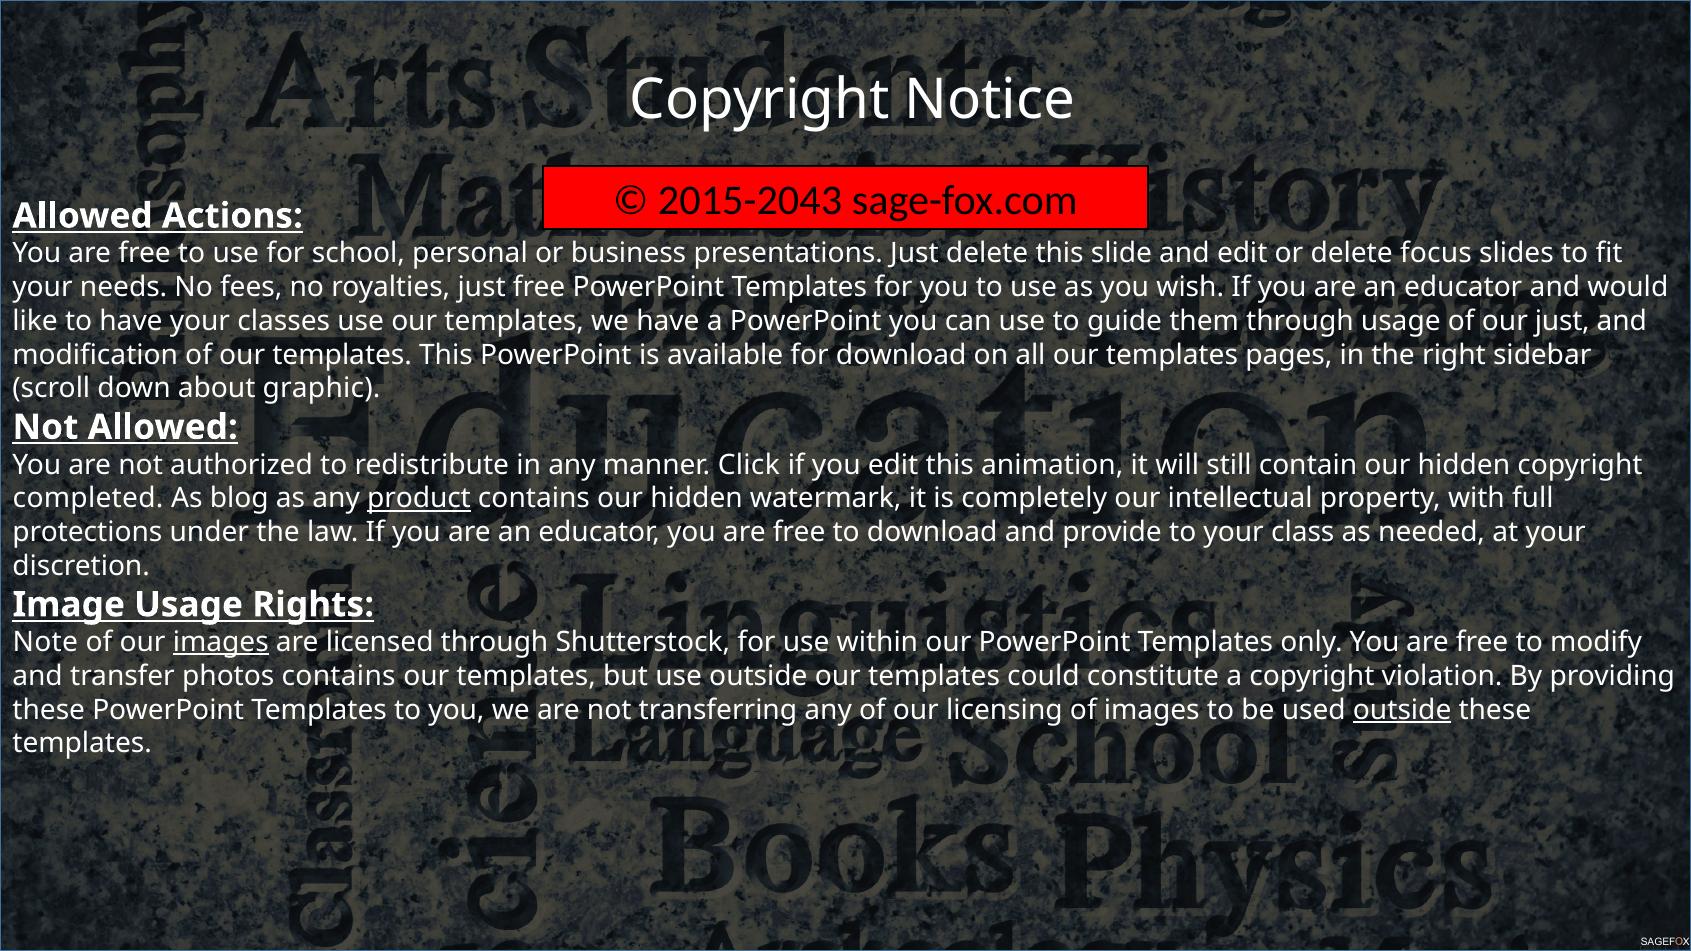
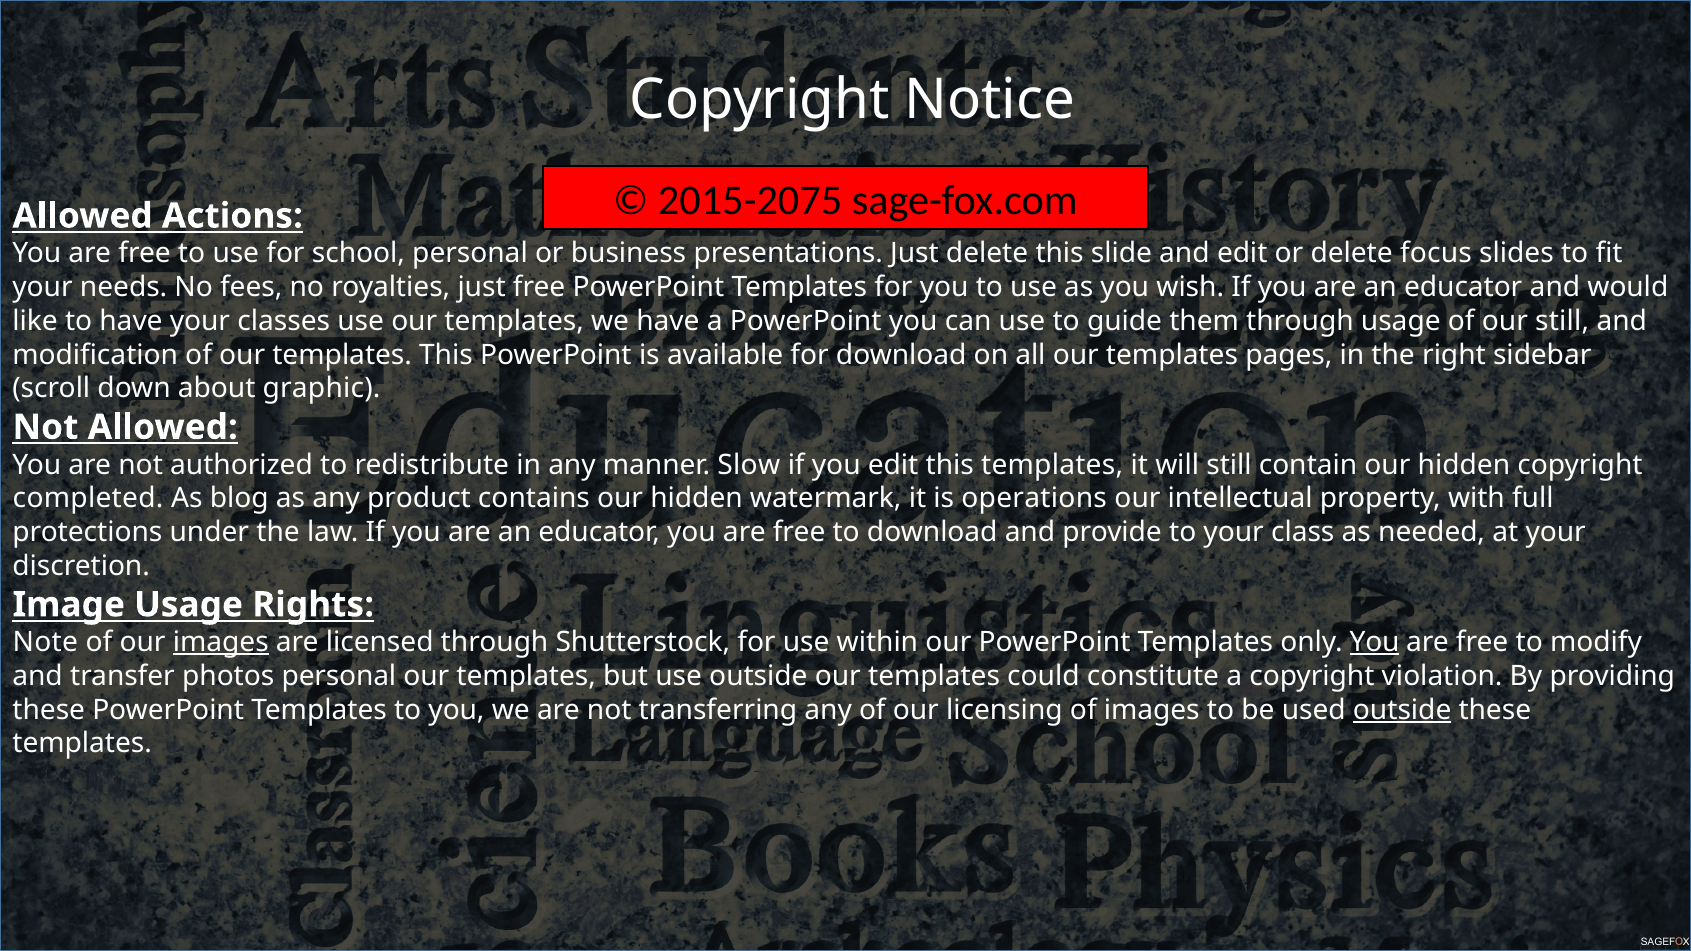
2015-2043: 2015-2043 -> 2015-2075 (750, 201)
our just: just -> still (1562, 321)
Click: Click -> Slow (749, 465)
this animation: animation -> templates (1052, 465)
product underline: present -> none (419, 499)
completely: completely -> operations (1034, 499)
You underline: none -> present (1375, 642)
photos contains: contains -> personal (339, 676)
